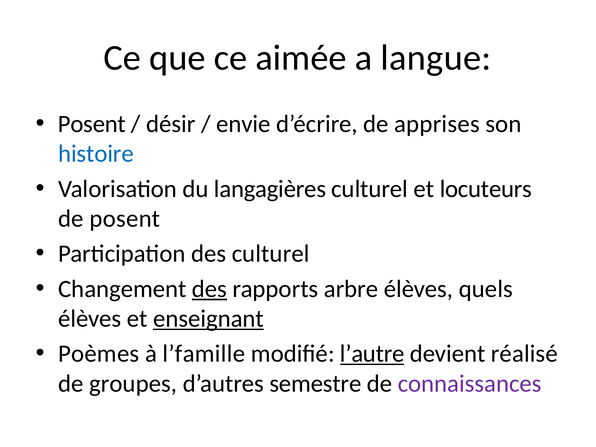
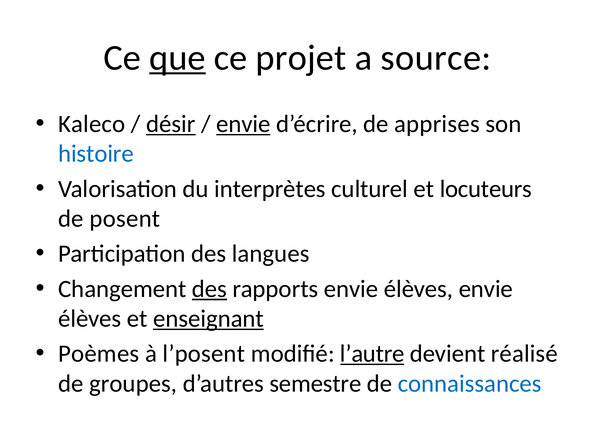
que underline: none -> present (177, 58)
aimée: aimée -> projet (301, 58)
langue: langue -> source (436, 58)
Posent: Posent -> Kaleco (92, 124)
désir underline: none -> present (171, 124)
envie underline: none -> present (243, 124)
langagières: langagières -> interprètes (270, 189)
des culturel: culturel -> langues (271, 254)
rapports arbre: arbre -> envie (351, 289)
élèves quels: quels -> envie (486, 289)
l’famille: l’famille -> l’posent (204, 354)
connaissances colour: purple -> blue (470, 384)
